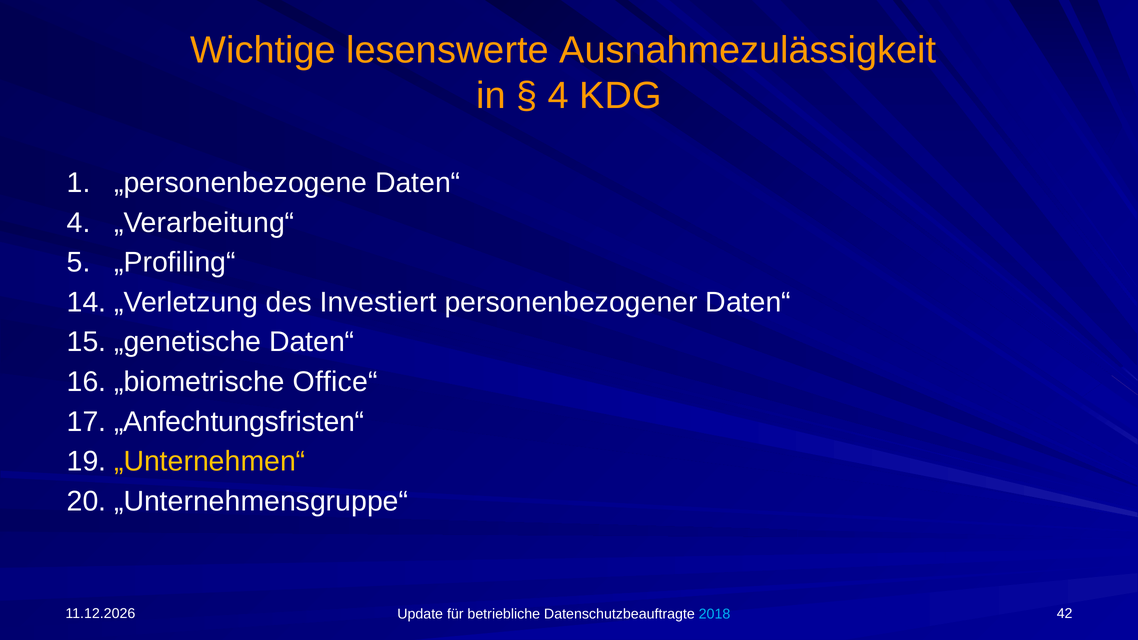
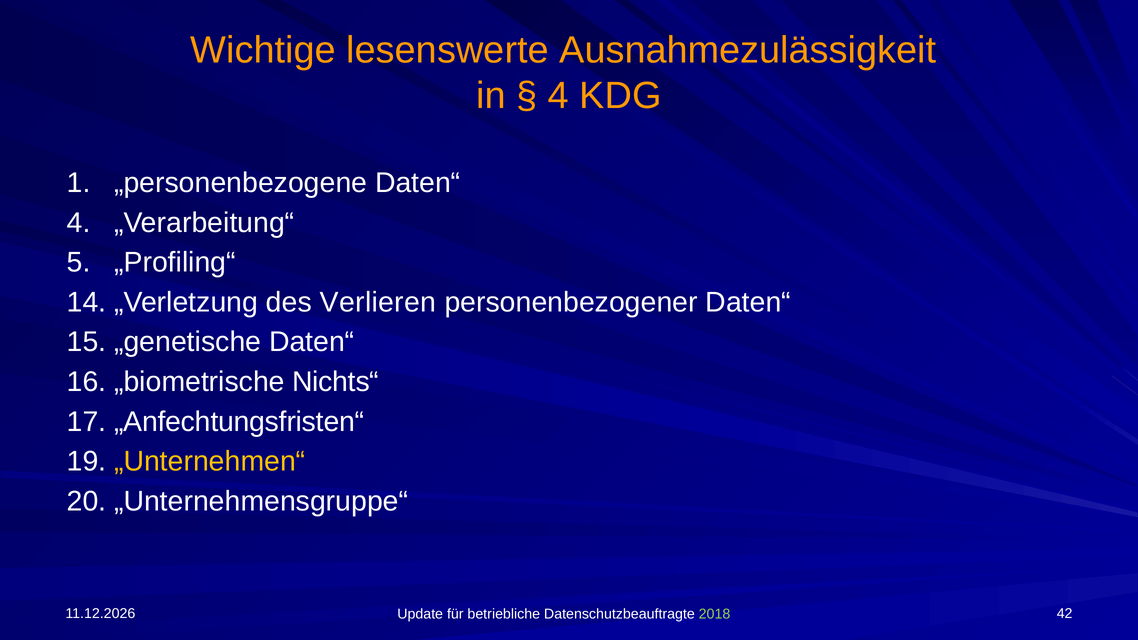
Investiert: Investiert -> Verlieren (378, 302)
Office“: Office“ -> Nichts“ (336, 382)
2018 colour: light blue -> light green (715, 614)
